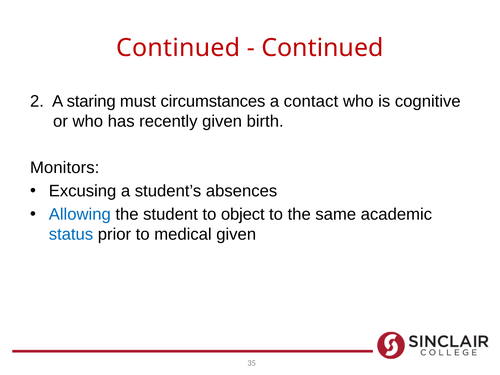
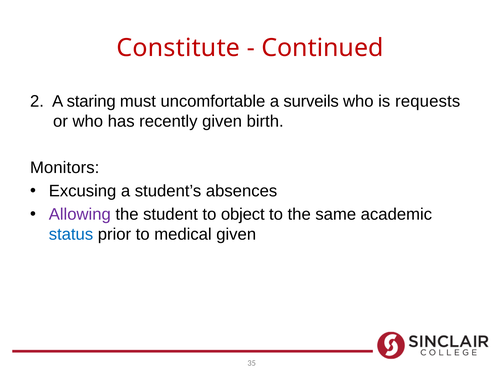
Continued: Continued -> Constitute (178, 48)
circumstances: circumstances -> uncomfortable (213, 101)
contact: contact -> surveils (311, 101)
cognitive: cognitive -> requests (428, 101)
Allowing colour: blue -> purple (80, 214)
